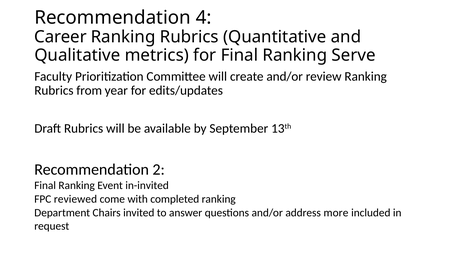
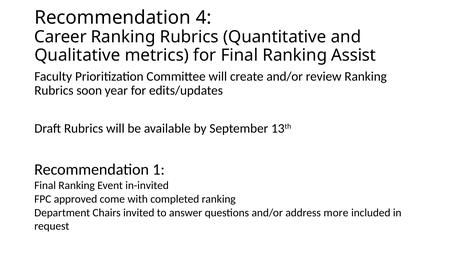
Serve: Serve -> Assist (354, 55)
from: from -> soon (89, 90)
2: 2 -> 1 (159, 169)
reviewed: reviewed -> approved (76, 199)
